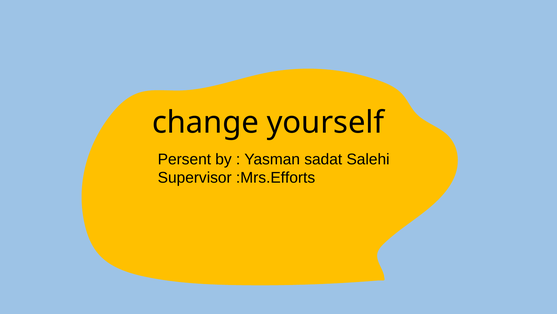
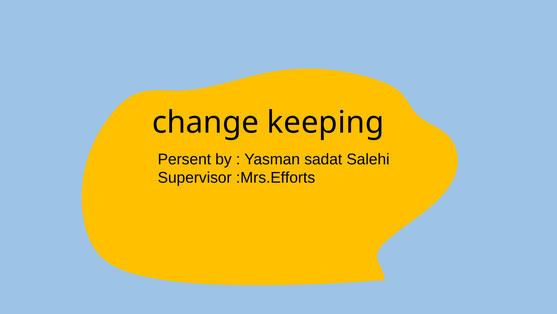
yourself: yourself -> keeping (325, 122)
